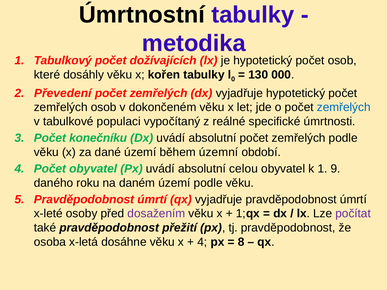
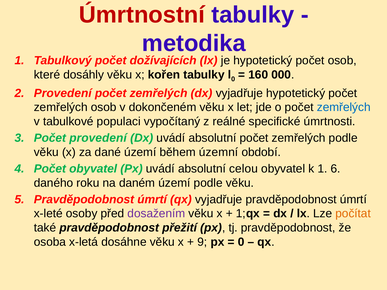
Úmrtnostní colour: black -> red (142, 15)
130: 130 -> 160 (258, 75)
Převedení: Převedení -> Provedení (63, 93)
Počet konečníku: konečníku -> provedení (98, 138)
9: 9 -> 6 (336, 169)
počítat colour: purple -> orange (353, 214)
4: 4 -> 9 (202, 242)
8: 8 -> 0 (241, 242)
